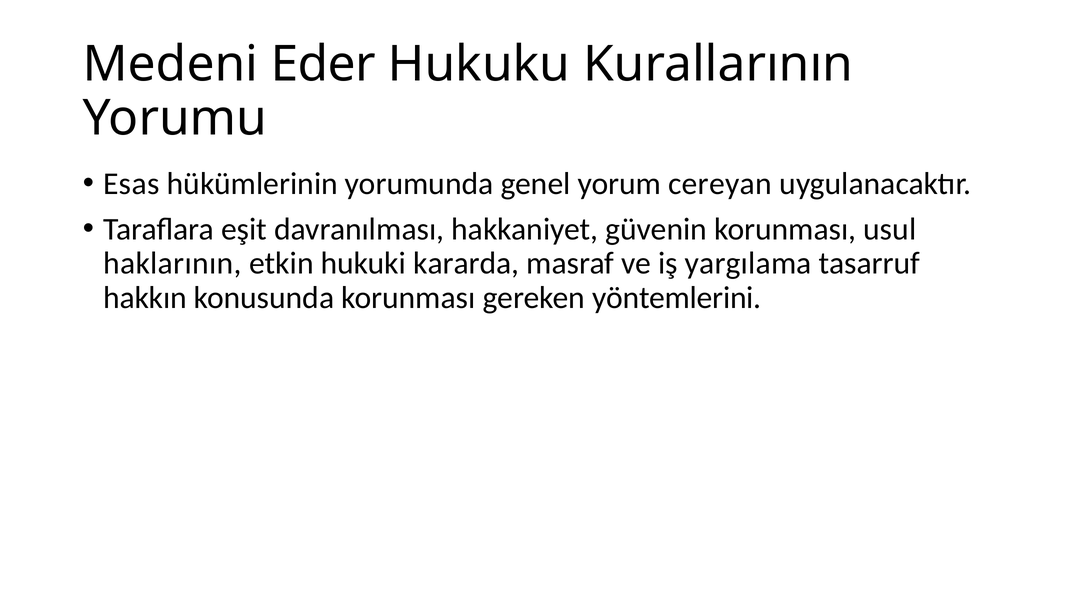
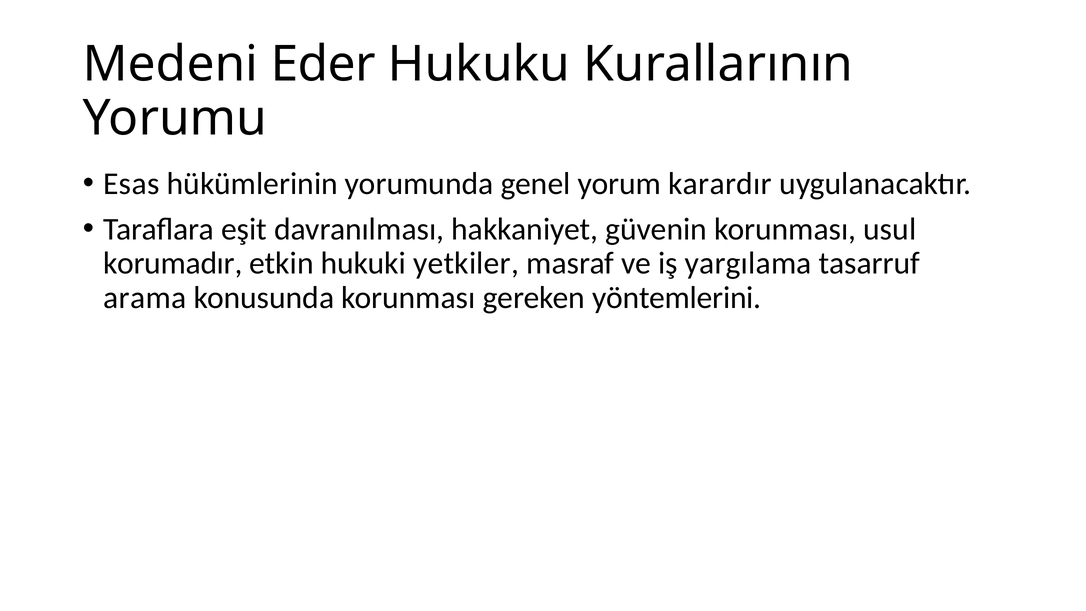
cereyan: cereyan -> karardır (720, 184)
haklarının: haklarının -> korumadır (173, 263)
kararda: kararda -> yetkiler (466, 263)
hakkın: hakkın -> arama (145, 298)
